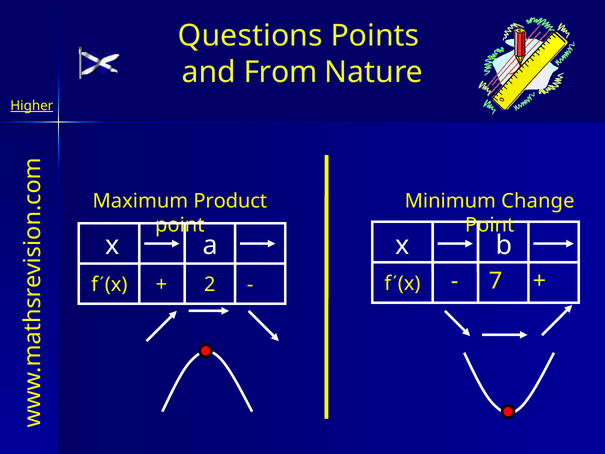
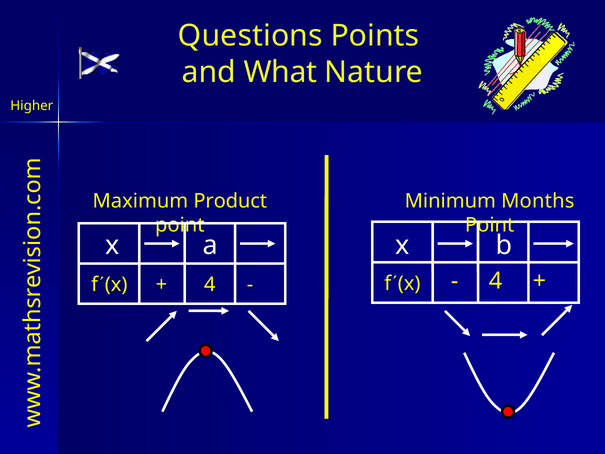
From: From -> What (280, 72)
Higher underline: present -> none (32, 106)
Change: Change -> Months (538, 201)
7: 7 -> 4 (495, 281)
2: 2 -> 4 (210, 285)
